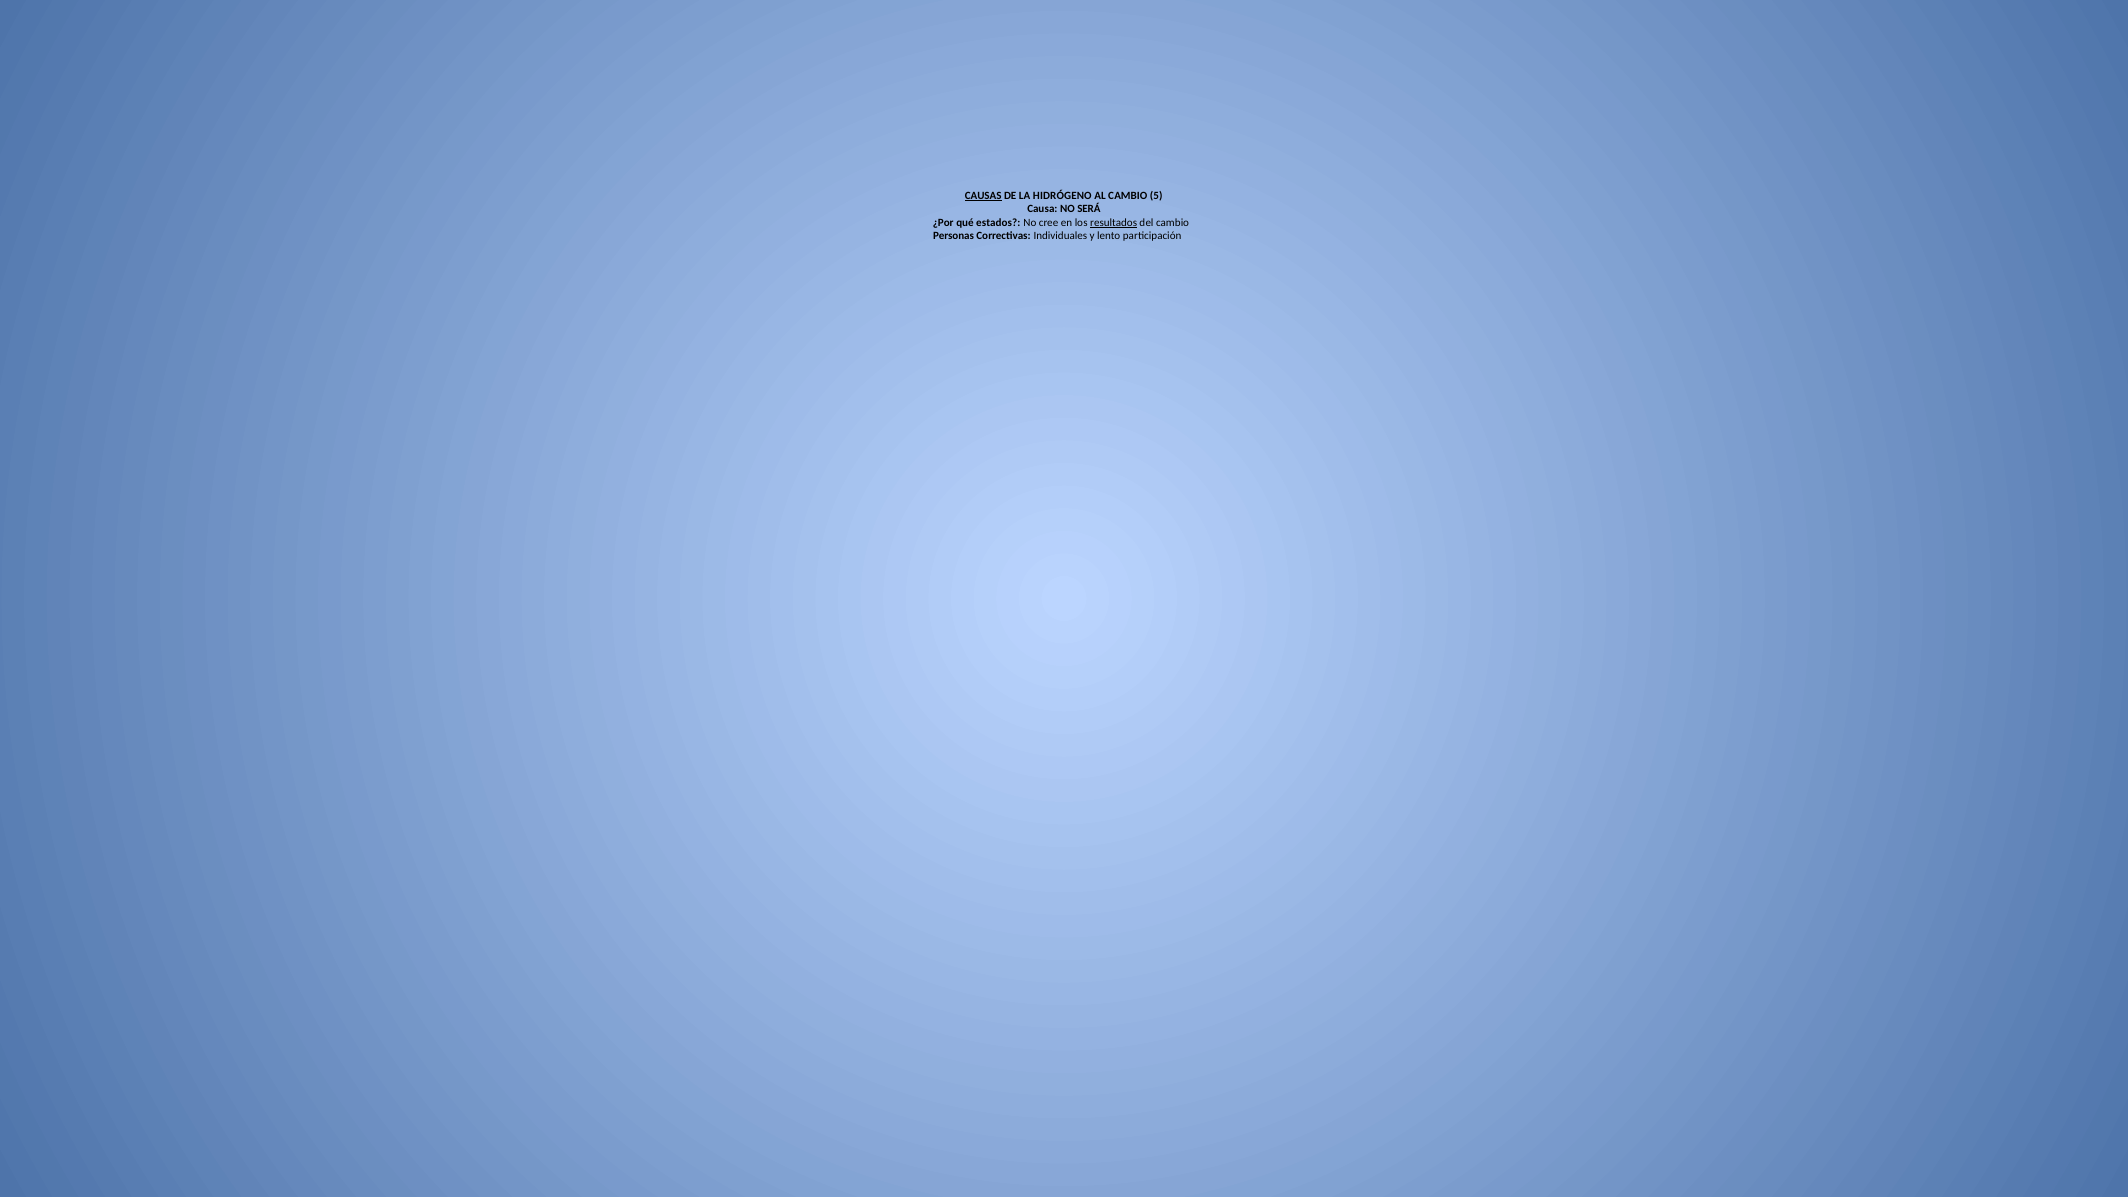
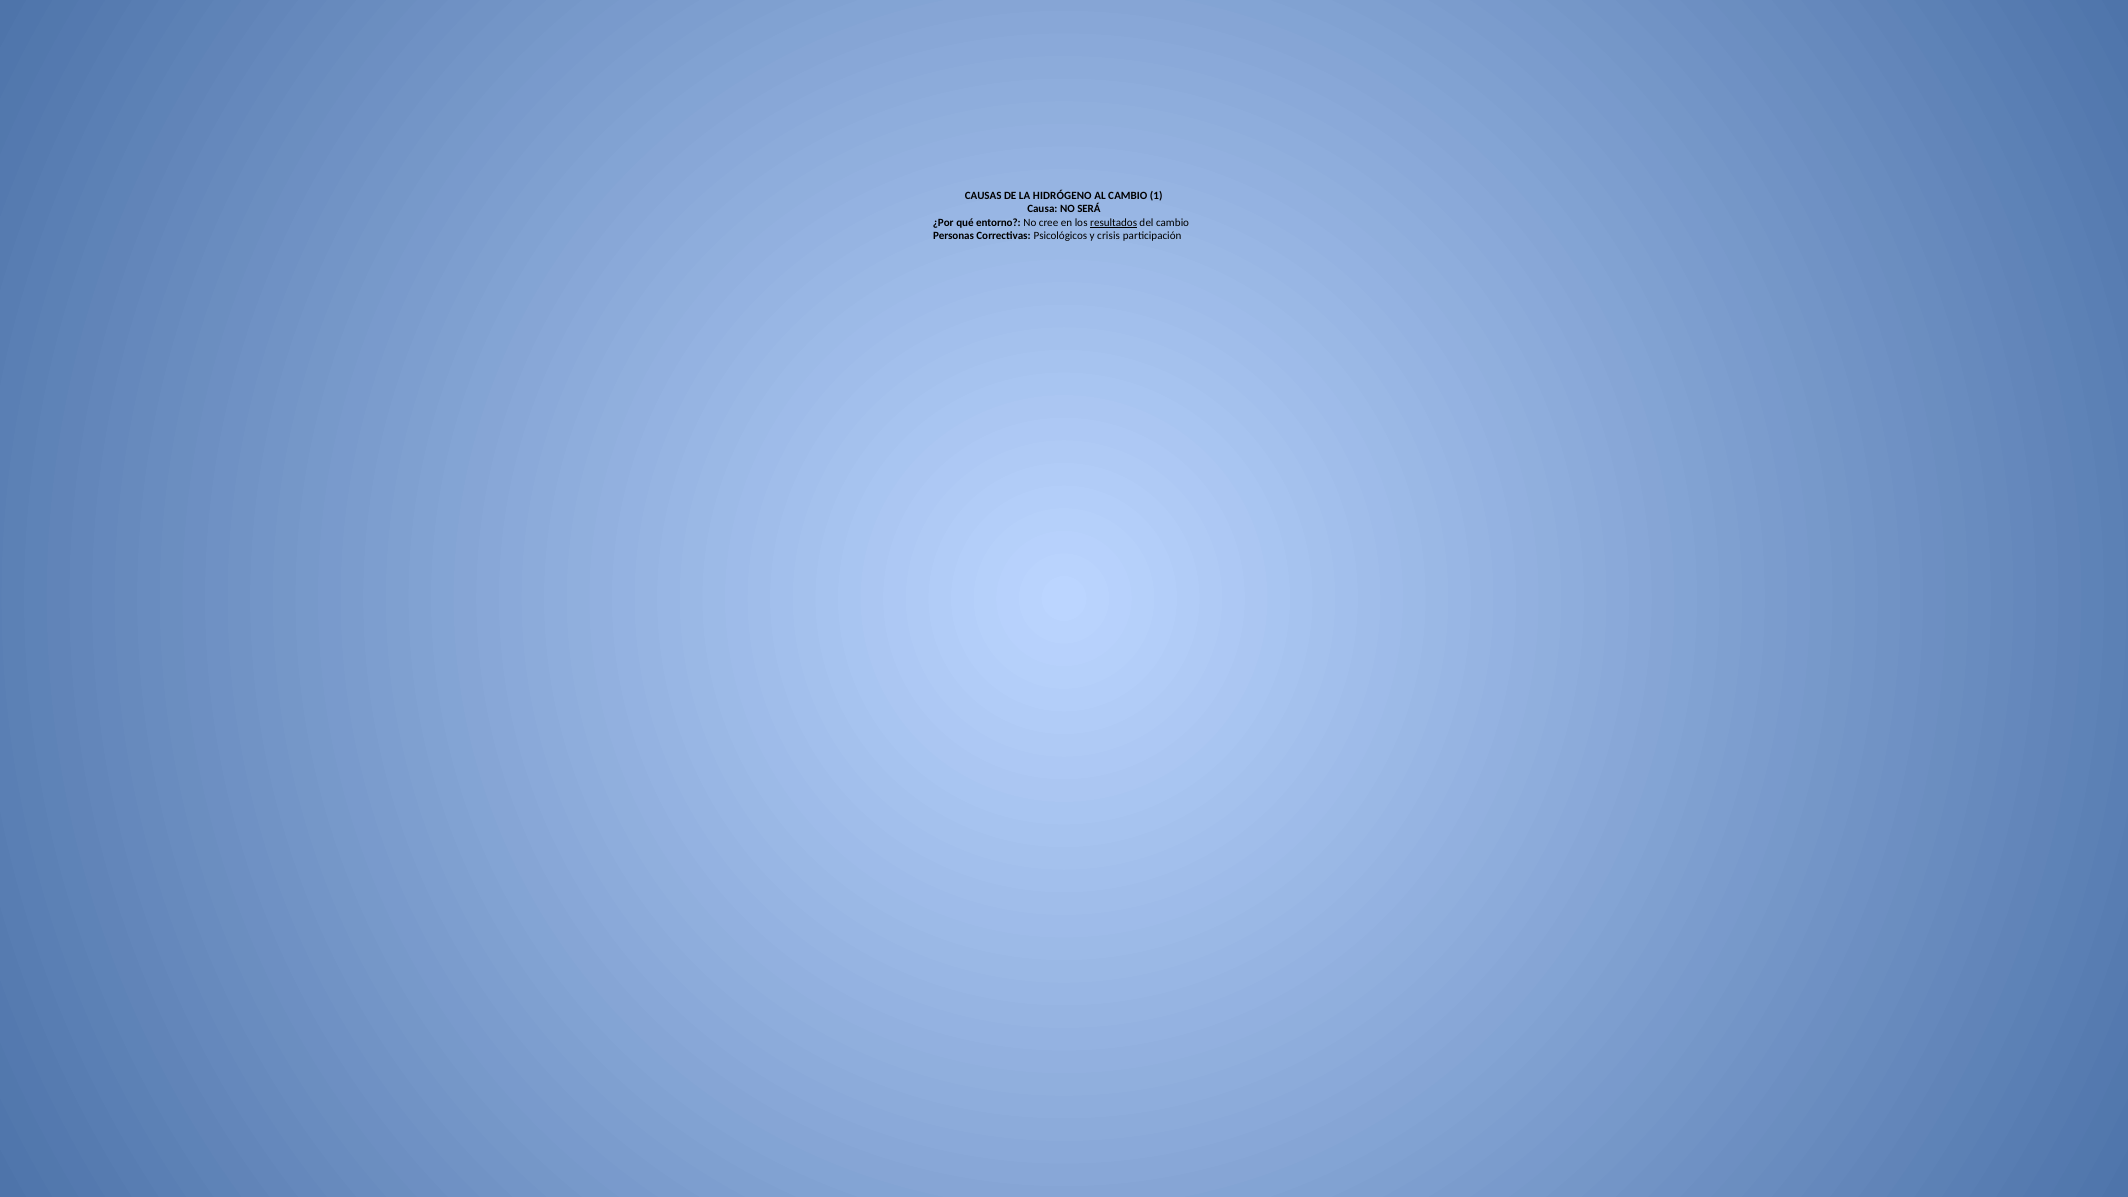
CAUSAS underline: present -> none (983, 196)
5: 5 -> 1 (1156, 196)
estados: estados -> entorno (998, 222)
Individuales: Individuales -> Psicológicos (1060, 236)
lento: lento -> crisis (1109, 236)
